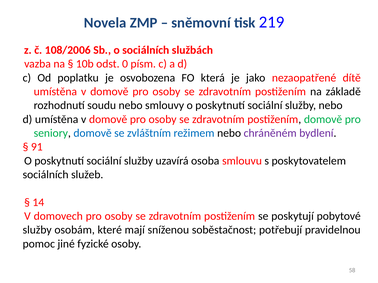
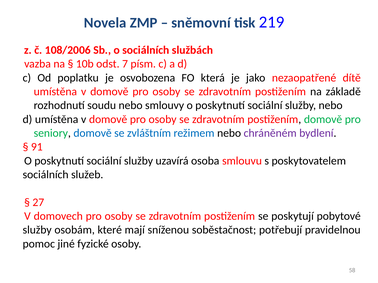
0: 0 -> 7 (125, 64)
14: 14 -> 27 (38, 203)
